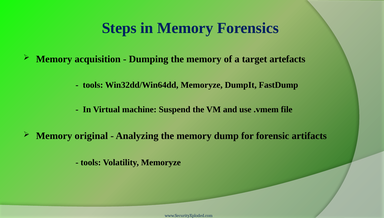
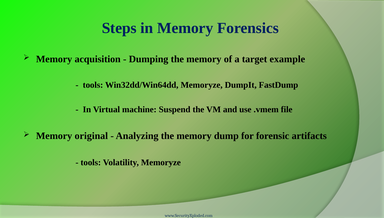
artefacts: artefacts -> example (287, 59)
